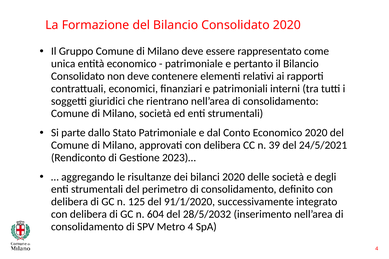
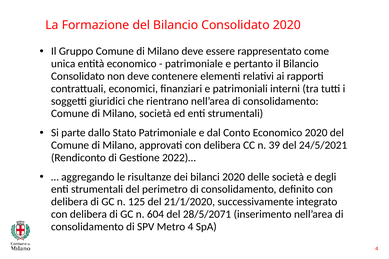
2023)…: 2023)… -> 2022)… (179, 158)
91/1/2020: 91/1/2020 -> 21/1/2020 (190, 202)
28/5/2032: 28/5/2032 -> 28/5/2071 (207, 214)
